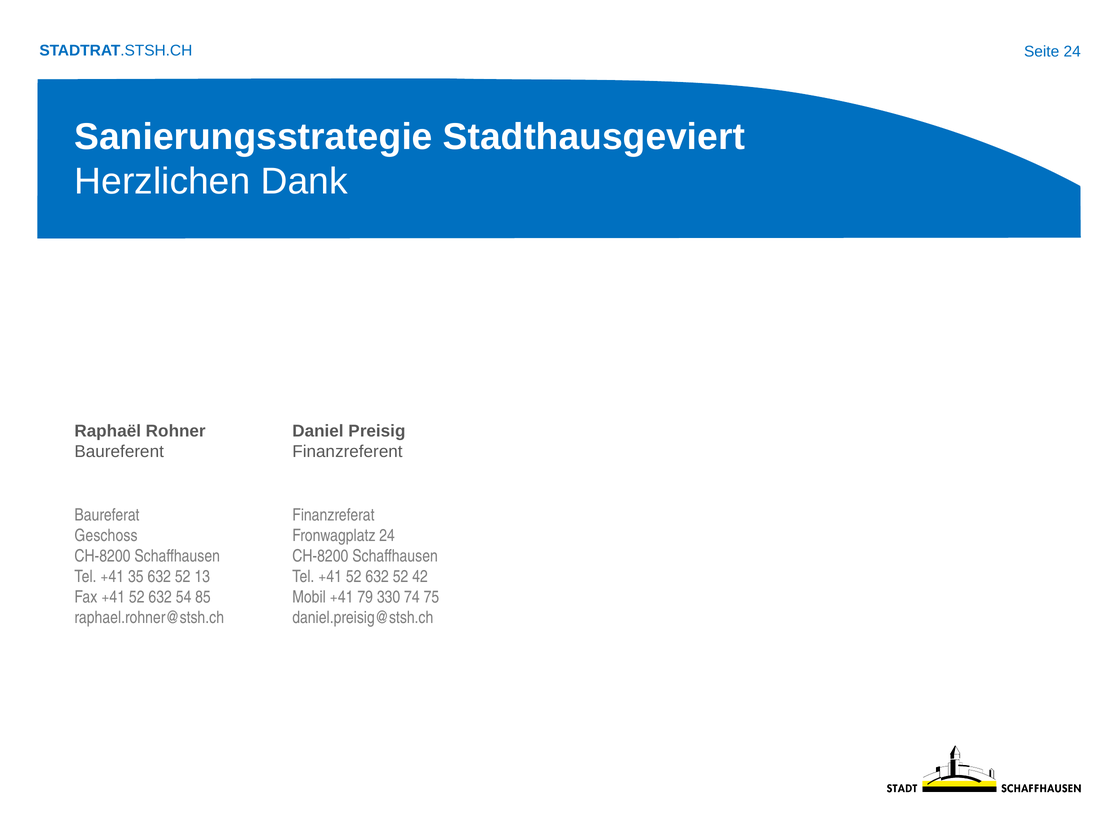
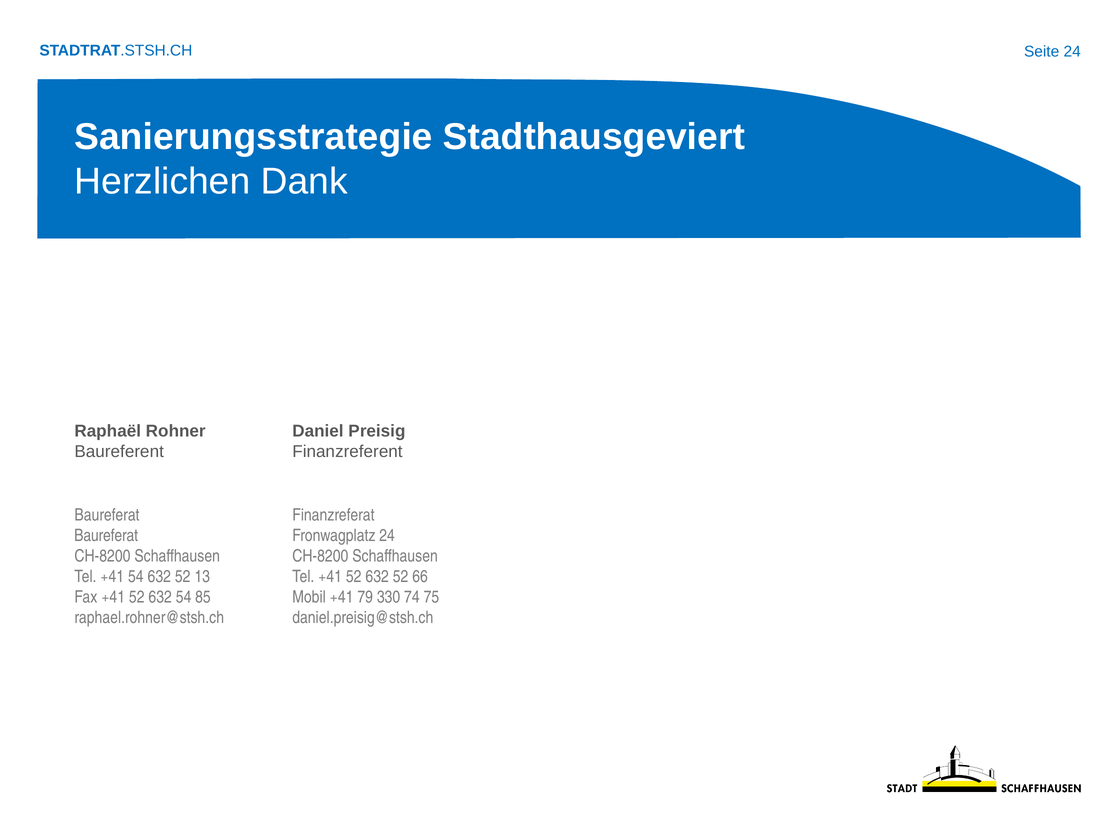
Geschoss: Geschoss -> Baureferat (106, 535)
+41 35: 35 -> 54 (136, 576)
42: 42 -> 66 (420, 576)
